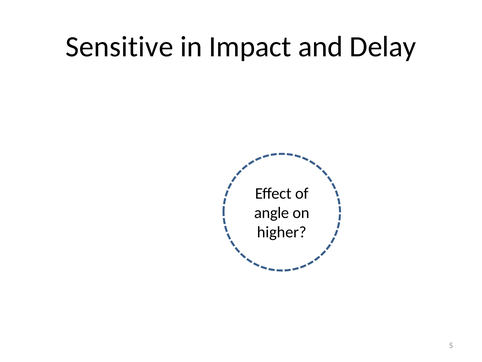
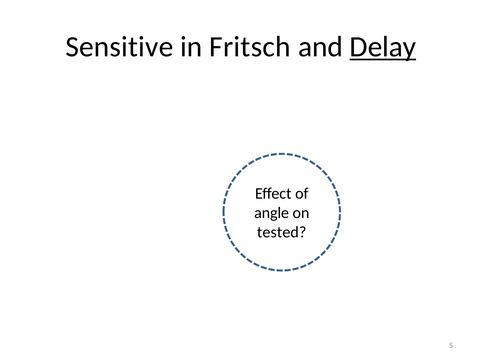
Impact: Impact -> Fritsch (250, 47)
Delay underline: none -> present (383, 47)
higher: higher -> tested (282, 232)
